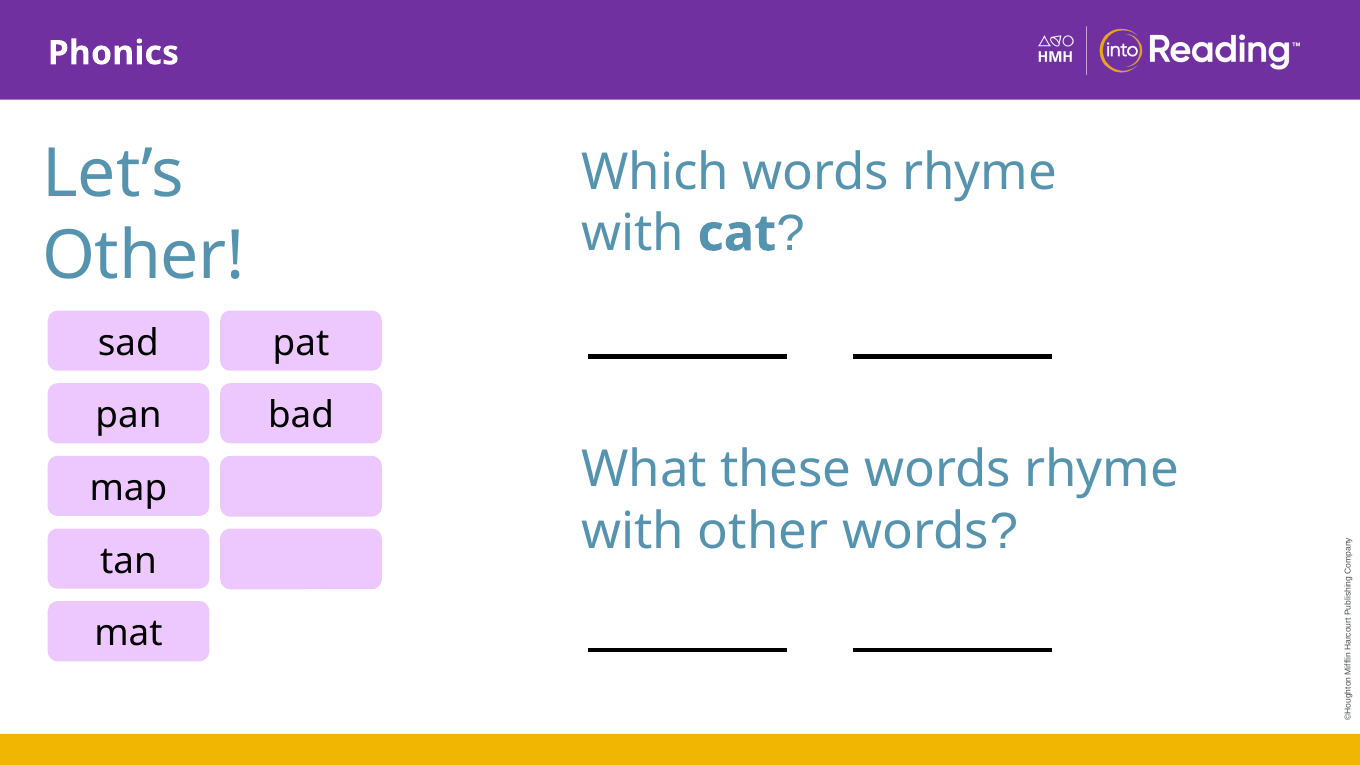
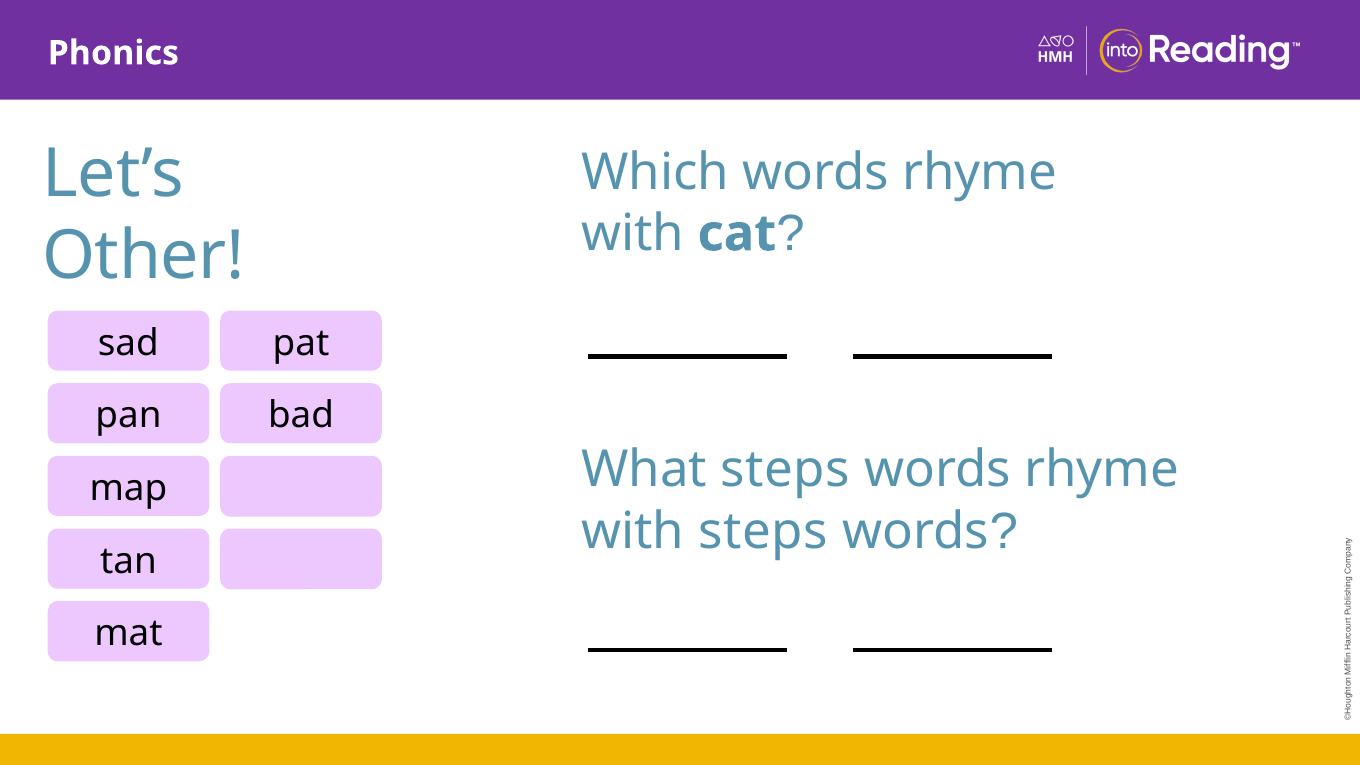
What these: these -> steps (785, 470)
with other: other -> steps (763, 531)
